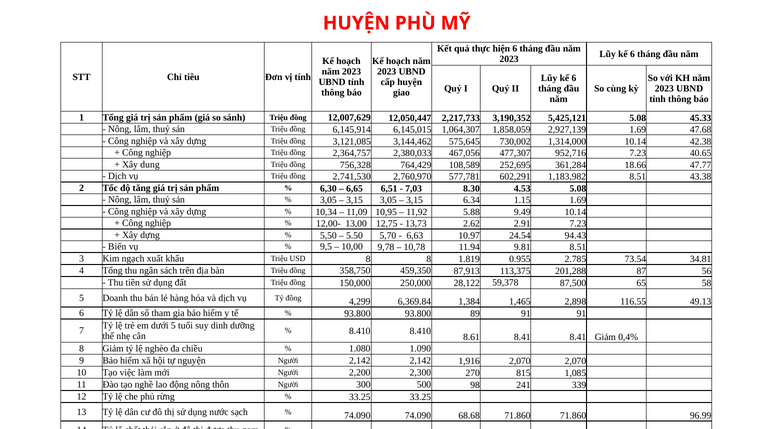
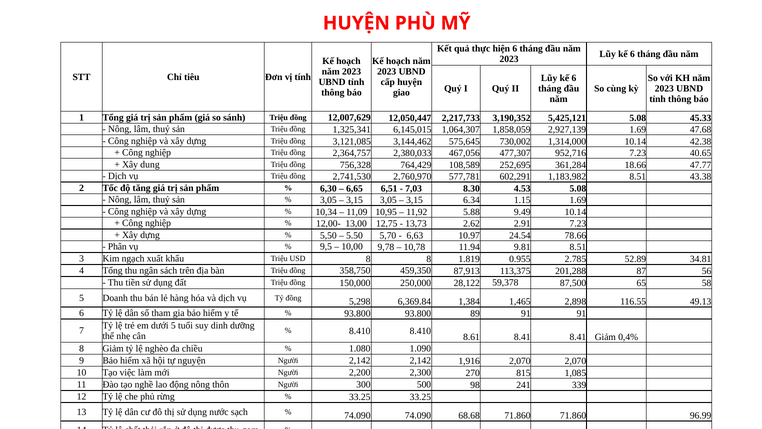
6,145,914: 6,145,914 -> 1,325,341 (352, 130)
94.43: 94.43 -> 78.66 (575, 235)
Biến: Biến -> Phân (117, 247)
73.54: 73.54 -> 52.89 (635, 259)
4,299: 4,299 -> 5,298 (360, 302)
